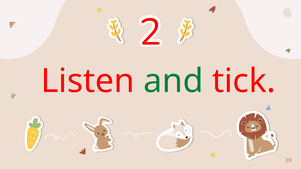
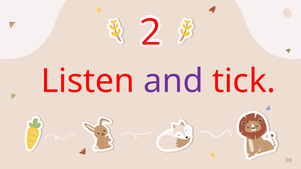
and colour: green -> purple (173, 81)
